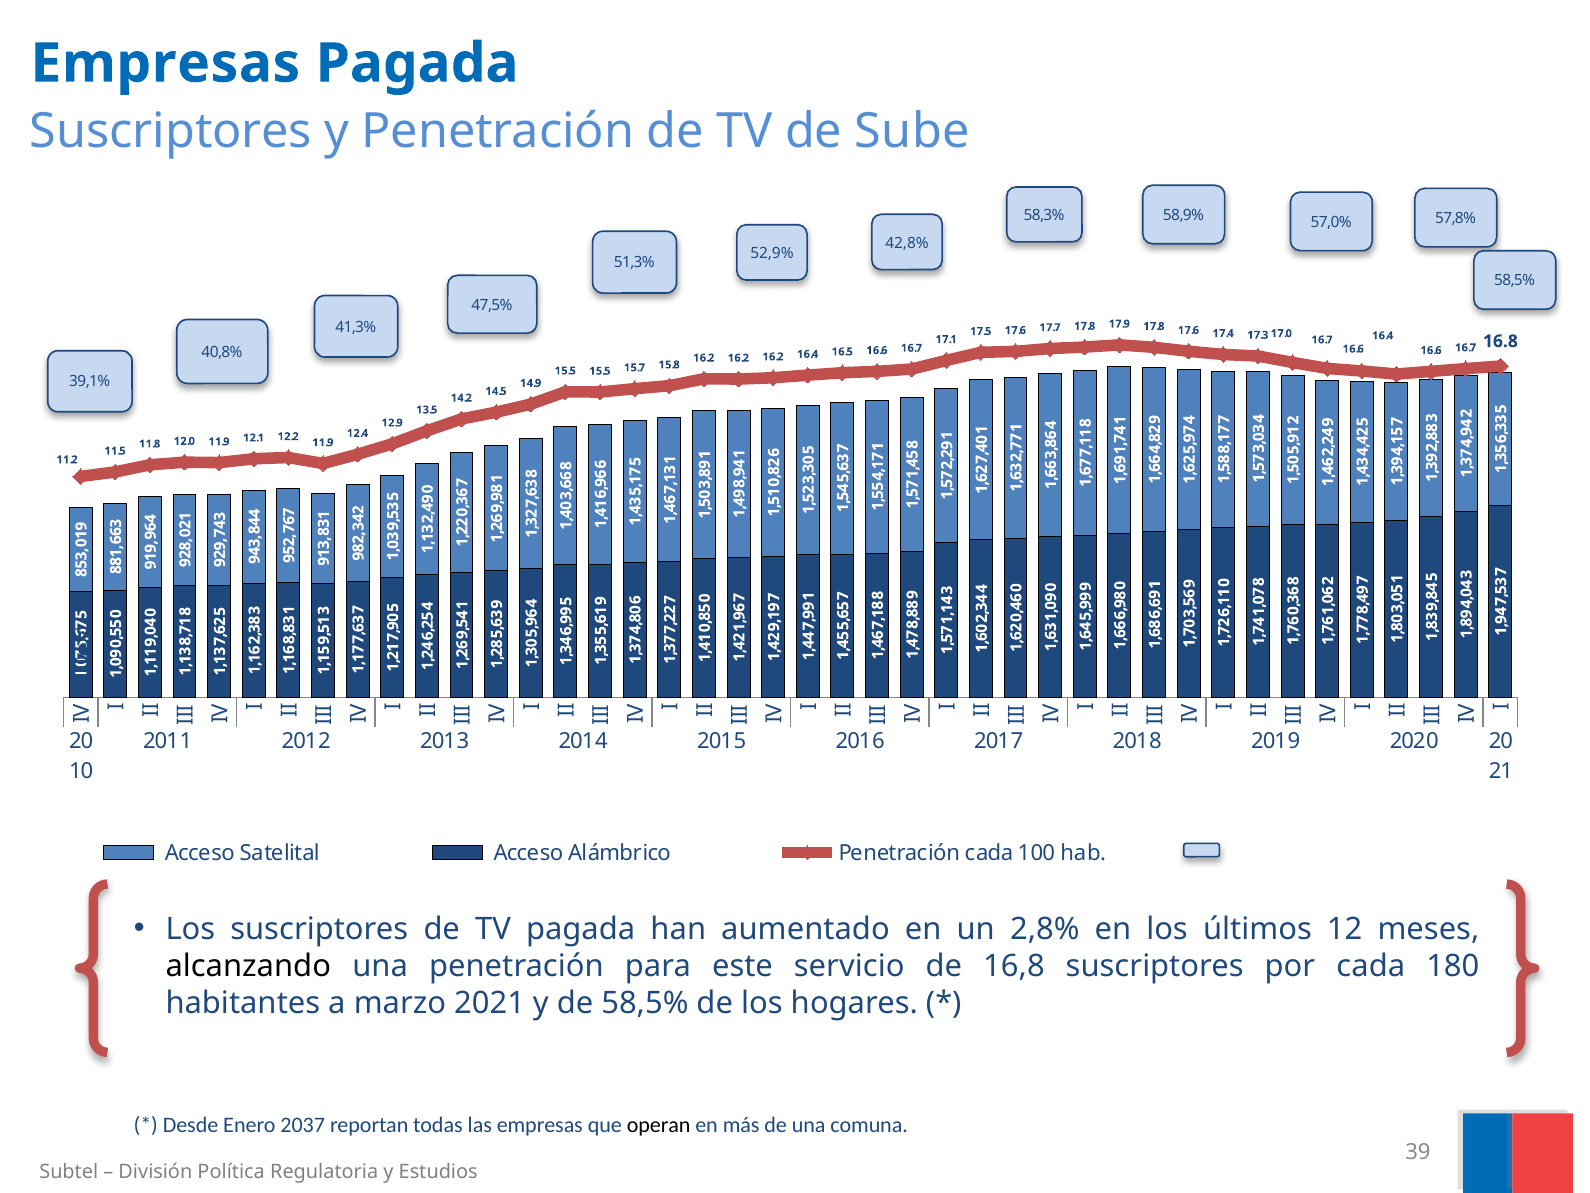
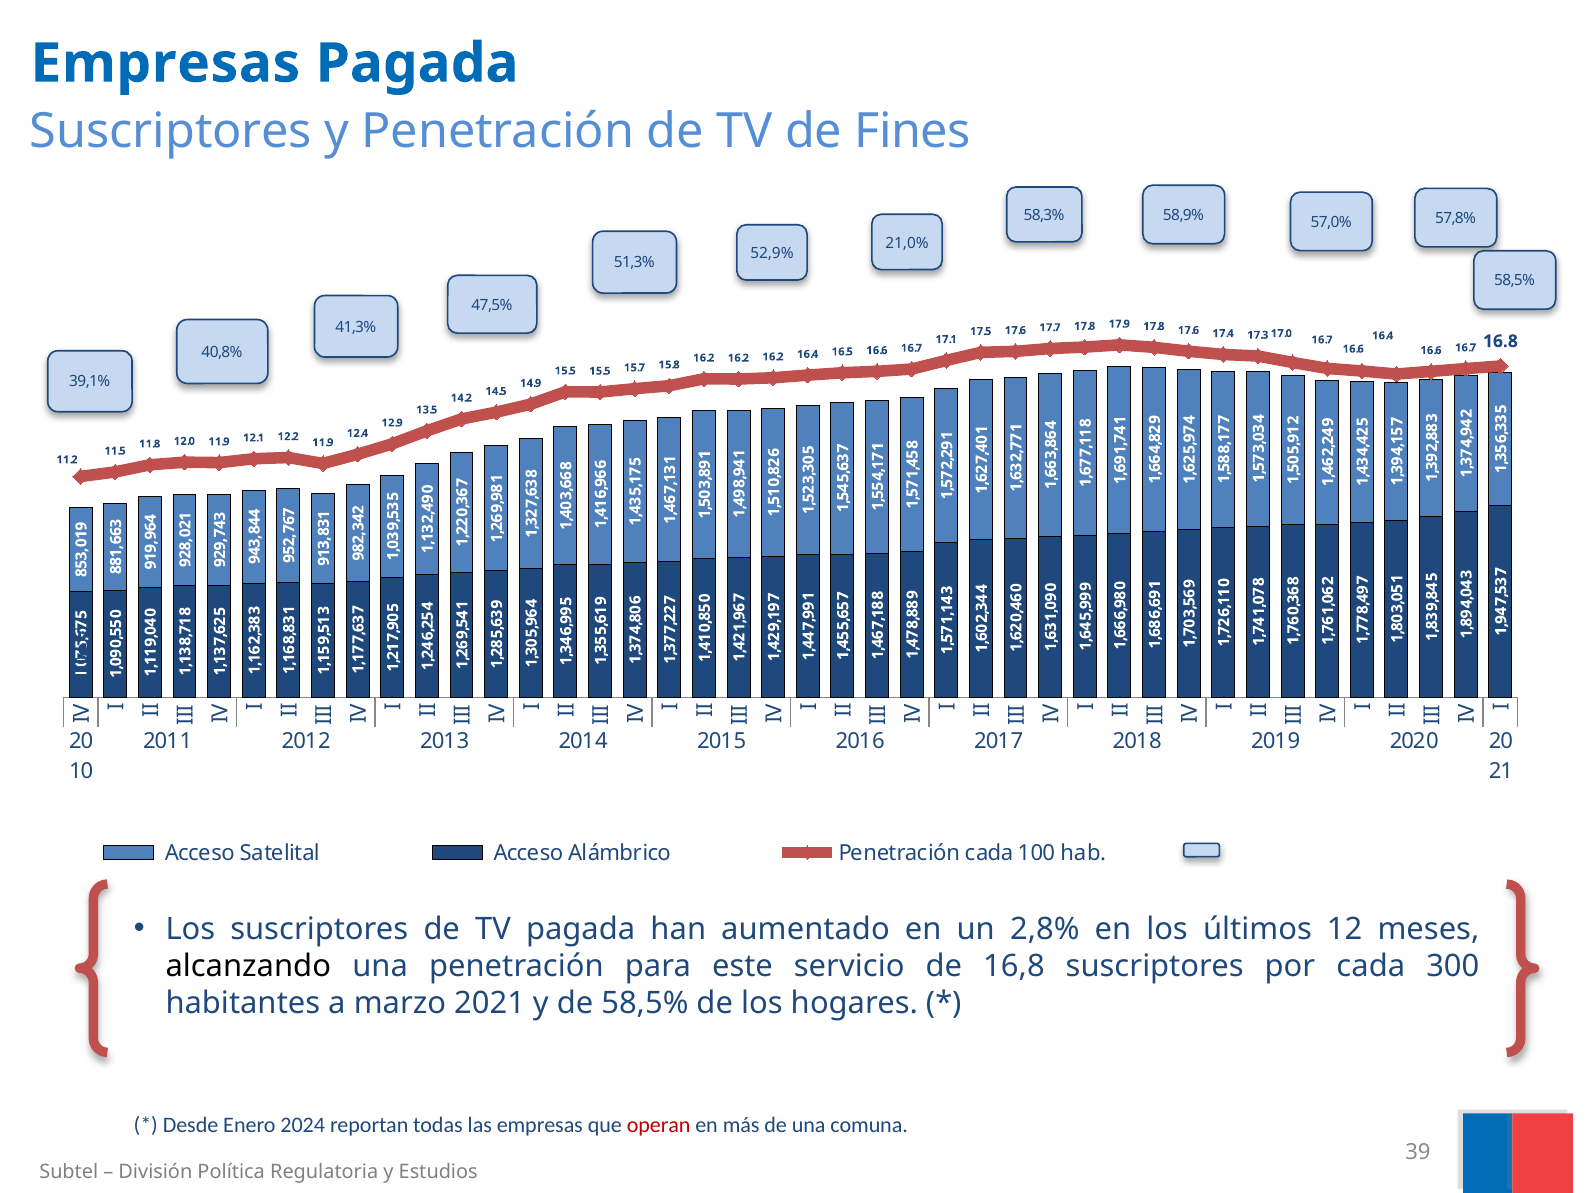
Sube: Sube -> Fines (913, 132)
42,8%: 42,8% -> 21,0% (907, 243)
180: 180 -> 300 (1453, 966)
2037: 2037 -> 2024 (303, 1125)
operan colour: black -> red (659, 1125)
